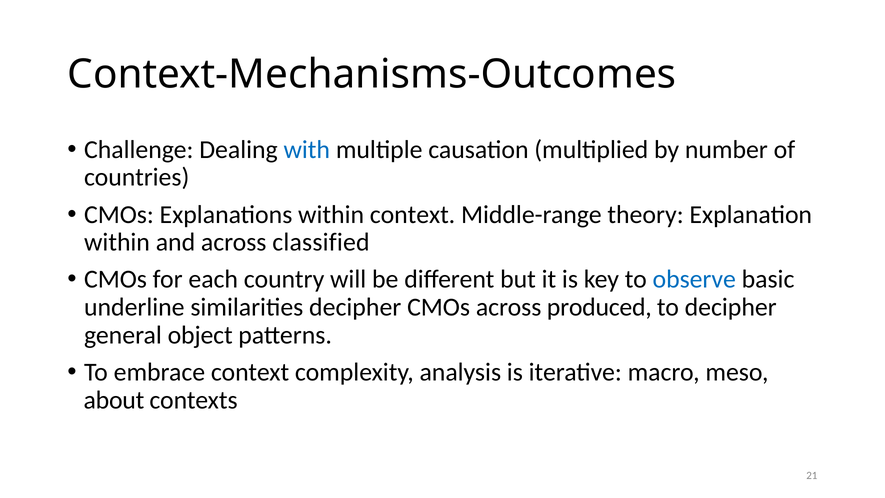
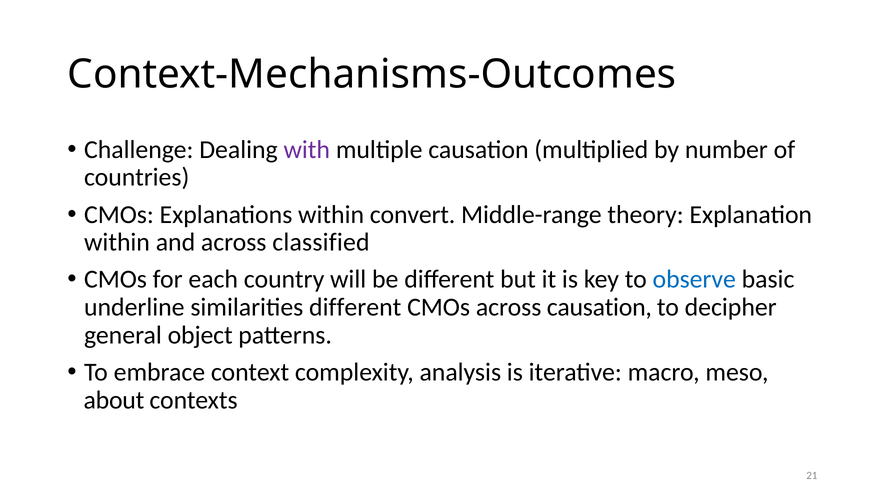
with colour: blue -> purple (307, 150)
within context: context -> convert (413, 214)
similarities decipher: decipher -> different (355, 307)
across produced: produced -> causation (599, 307)
